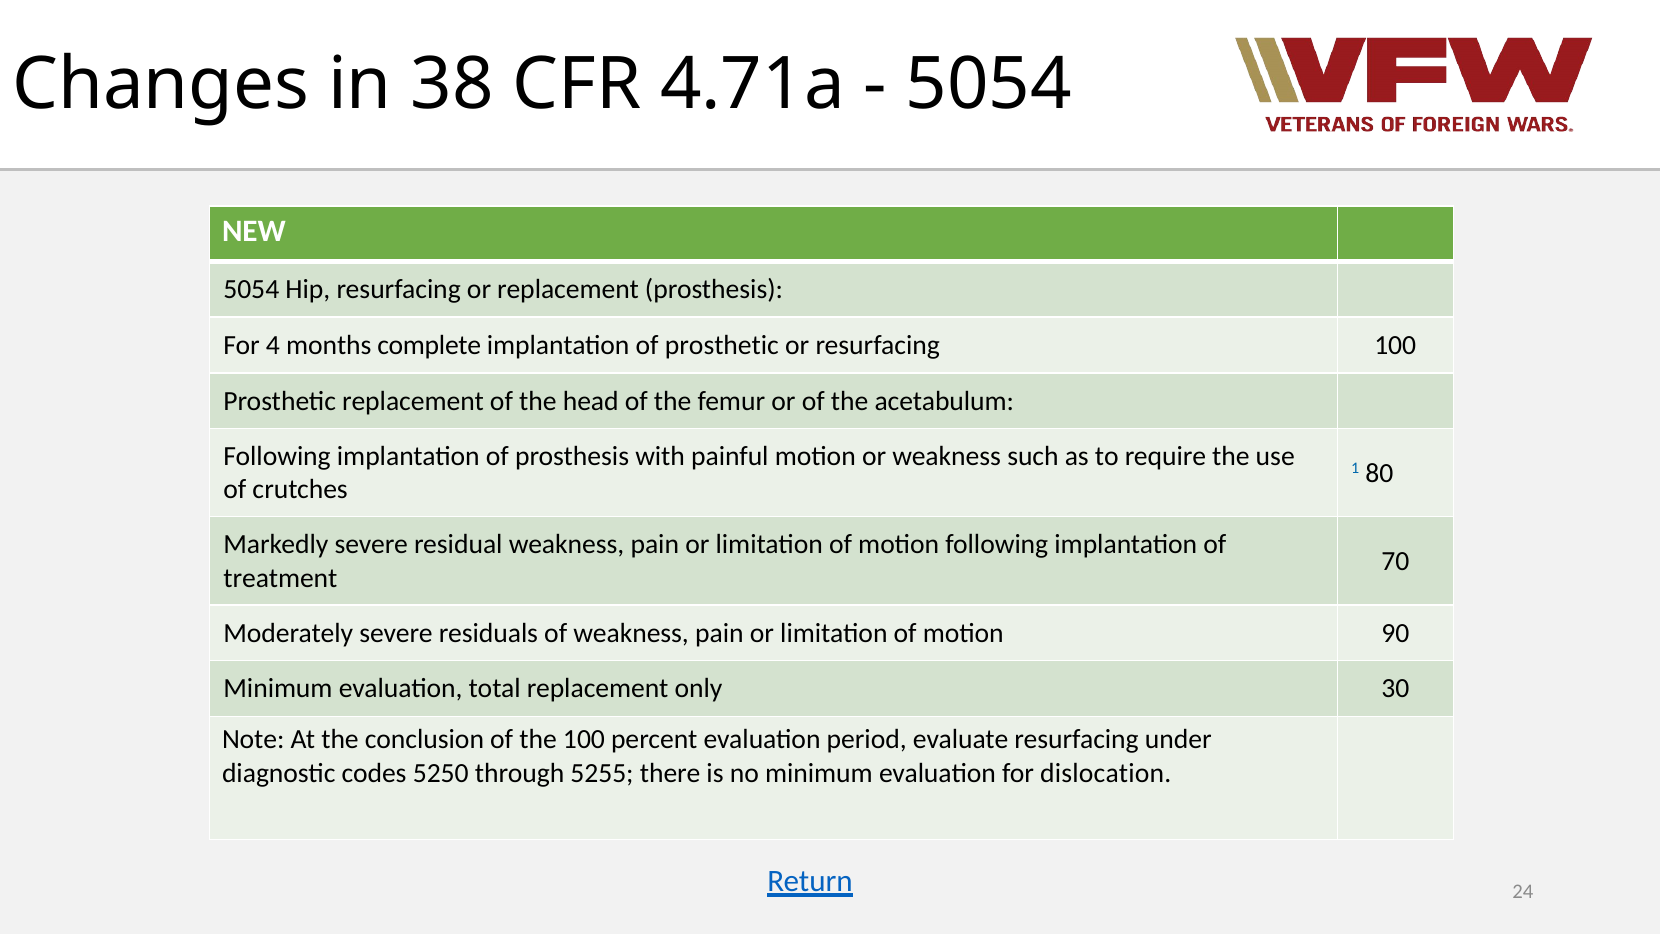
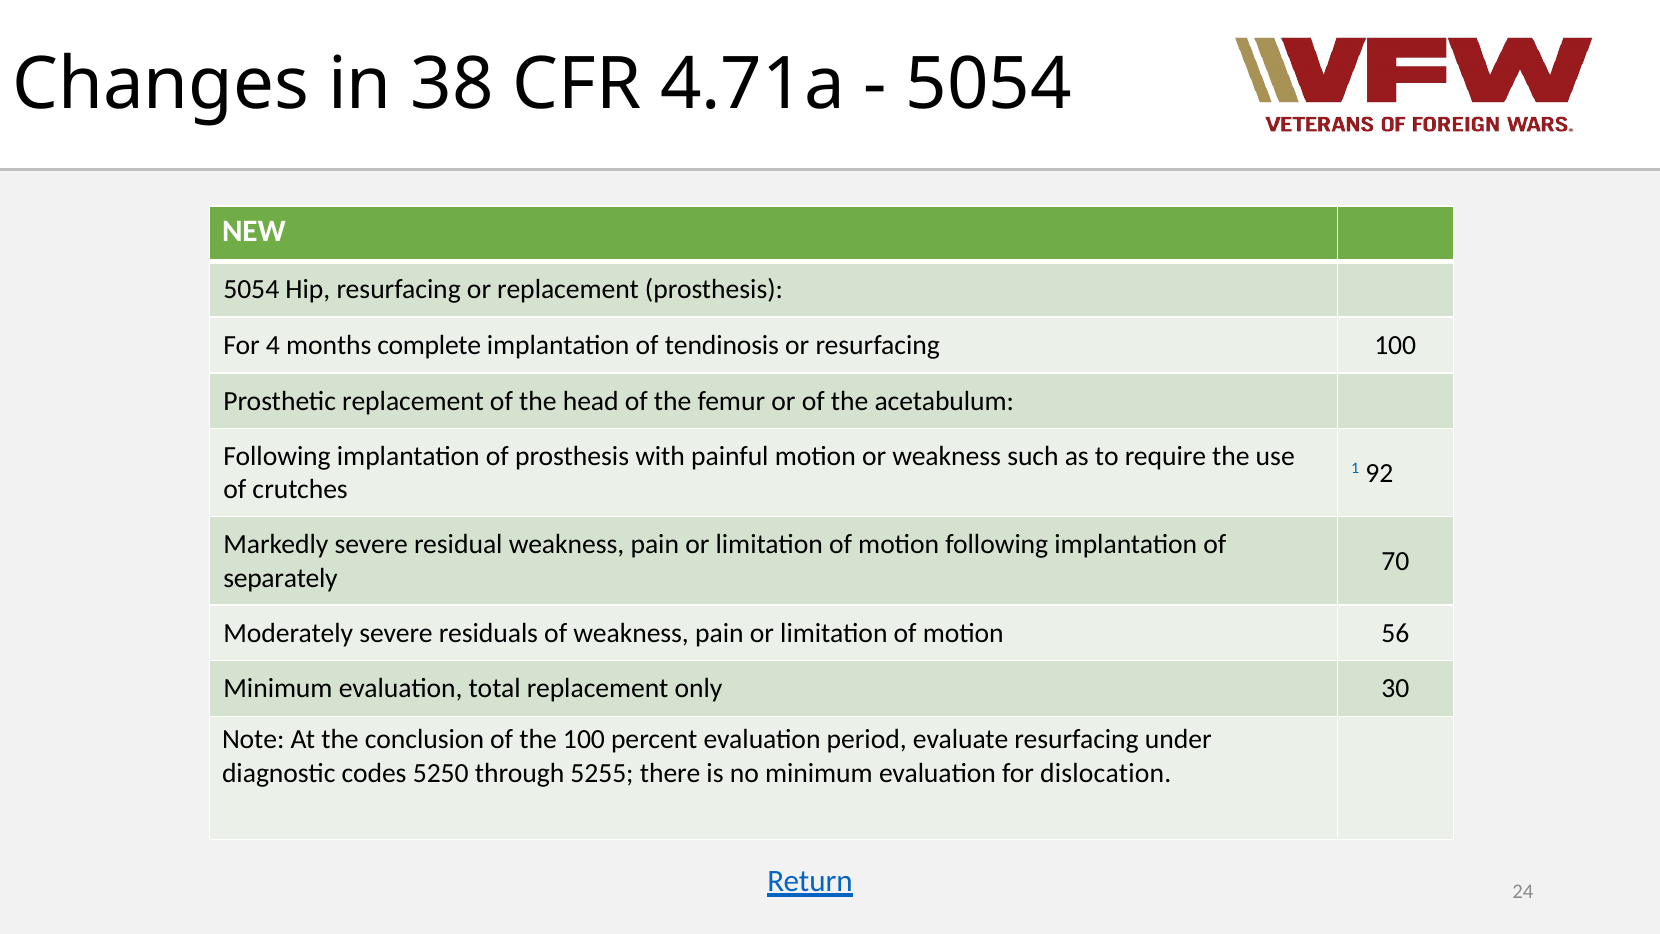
of prosthetic: prosthetic -> tendinosis (722, 345)
80: 80 -> 92 (1379, 473)
treatment: treatment -> separately (281, 578)
90: 90 -> 56 (1395, 633)
